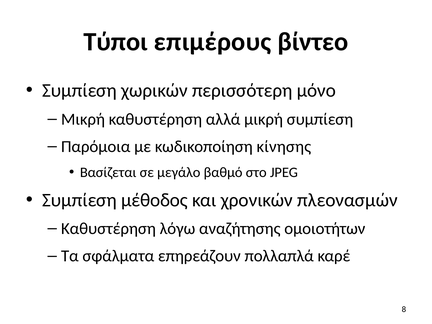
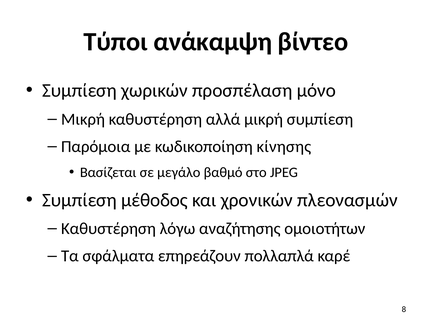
επιμέρους: επιμέρους -> ανάκαμψη (213, 42)
περισσότερη: περισσότερη -> προσπέλαση (242, 91)
